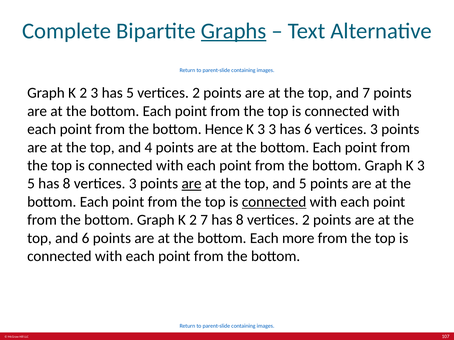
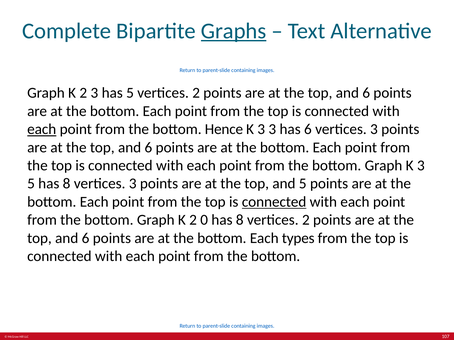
7: 7 -> 6 (366, 93)
each underline: none -> present (42, 129)
4: 4 -> 6 (148, 148)
are underline: present -> none (191, 184)
2 7: 7 -> 0 (204, 220)
more: more -> types (298, 238)
